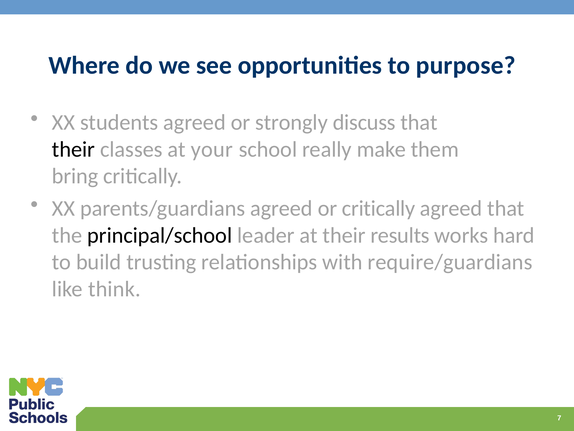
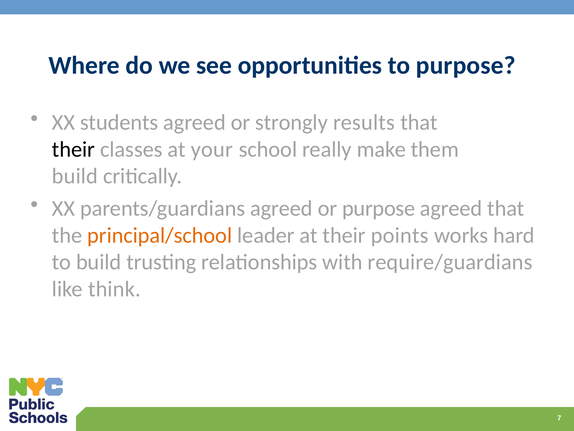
discuss: discuss -> results (364, 122)
bring: bring -> build (75, 176)
or critically: critically -> purpose (379, 208)
principal/school colour: black -> orange (160, 235)
results: results -> points (400, 235)
